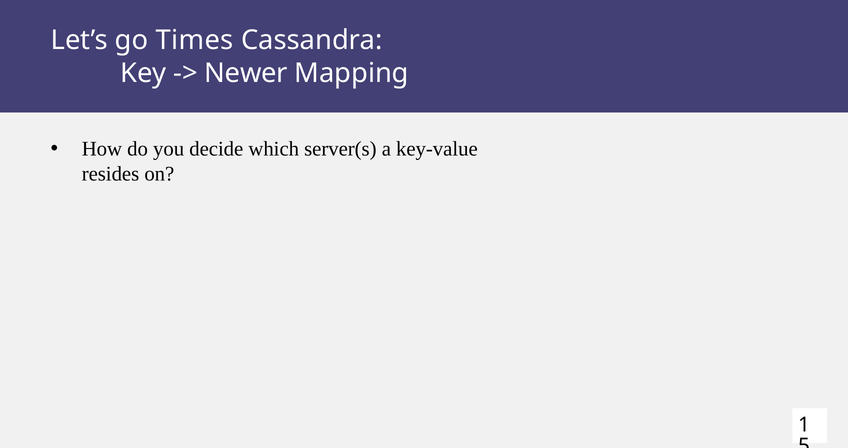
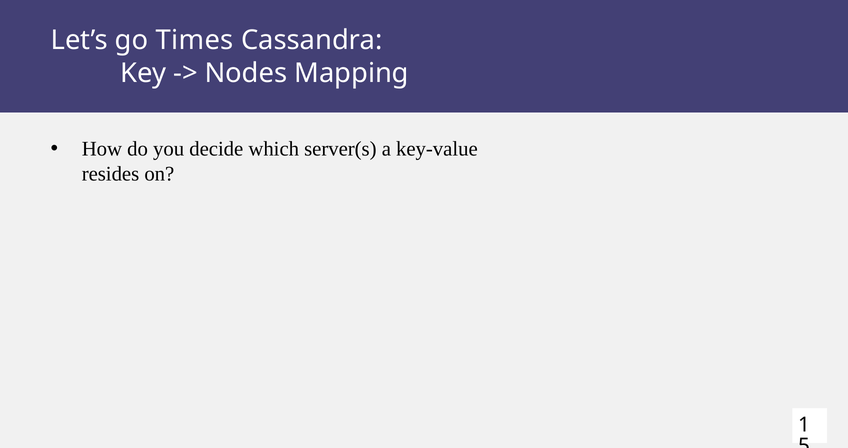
Newer: Newer -> Nodes (246, 73)
